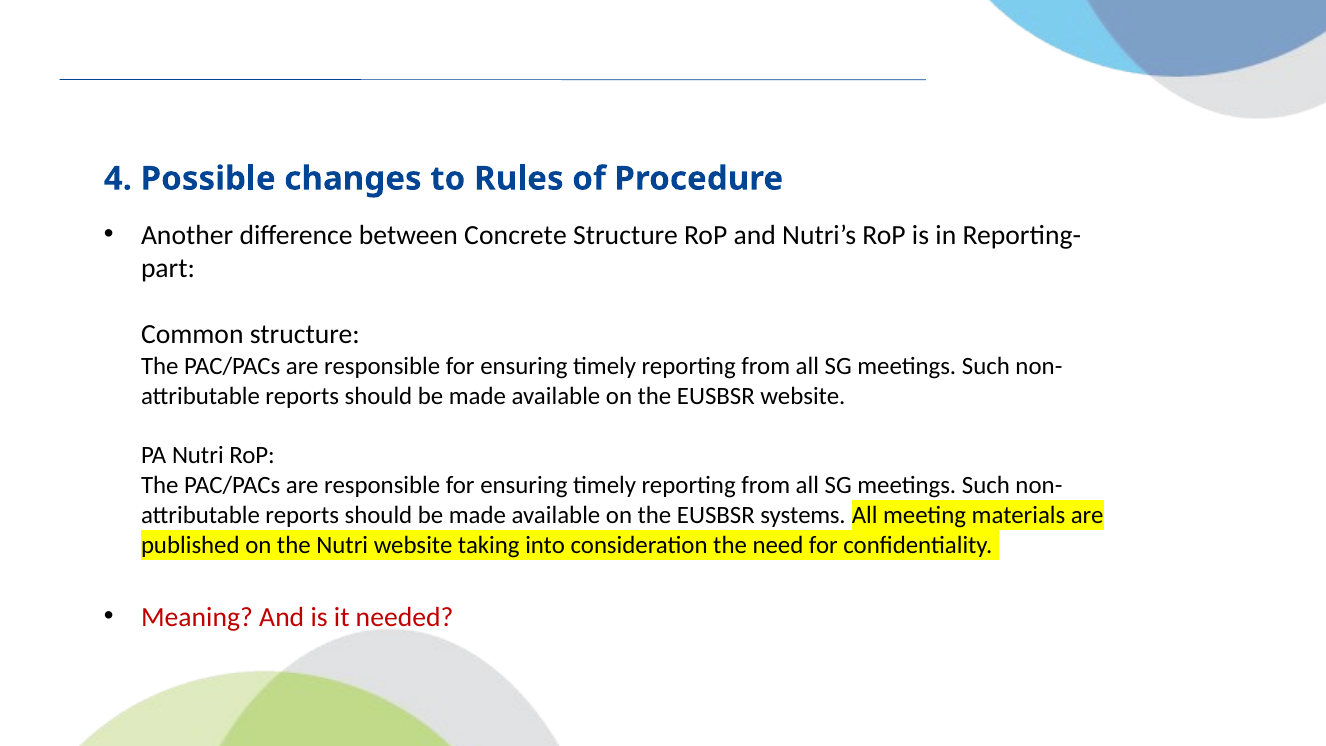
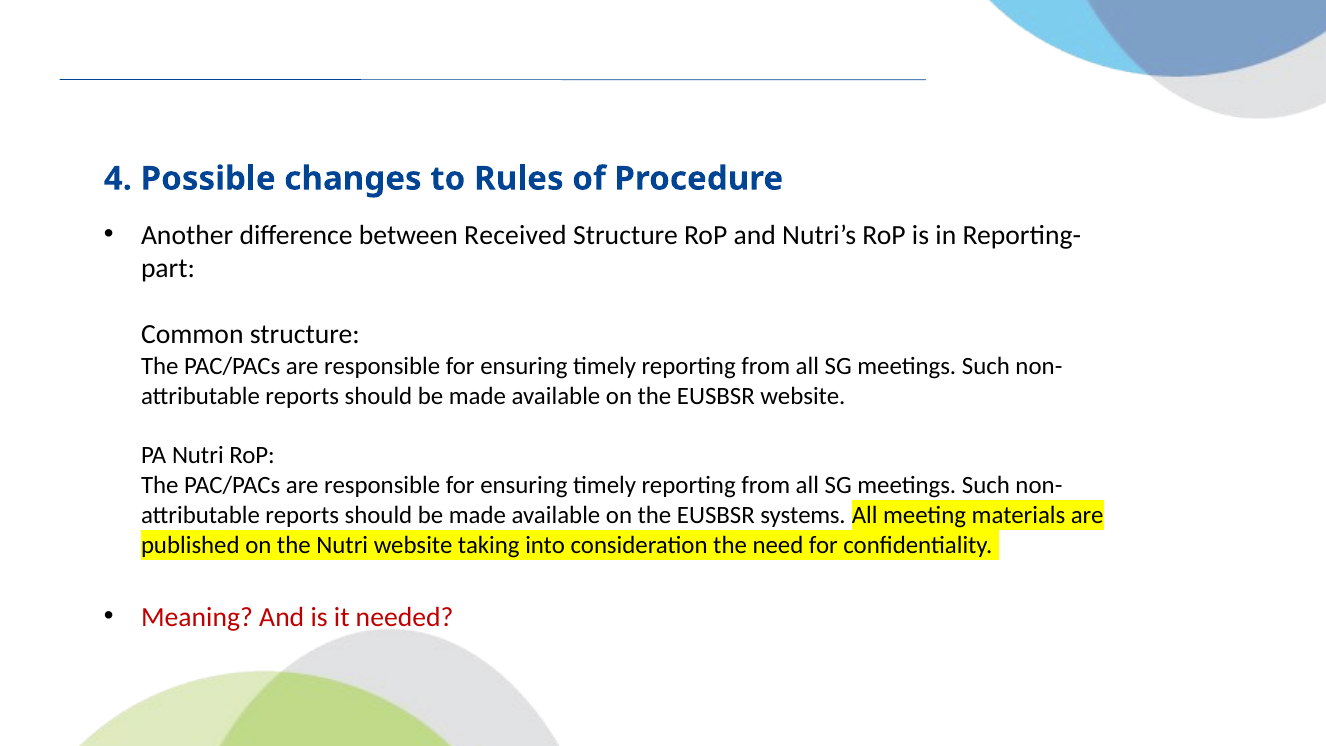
Concrete: Concrete -> Received (515, 235)
